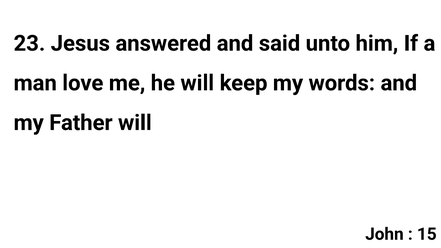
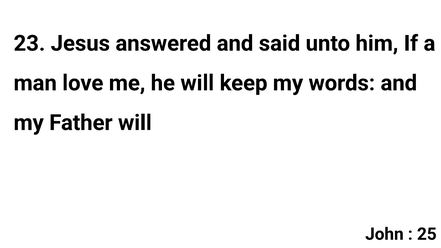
15: 15 -> 25 (427, 234)
